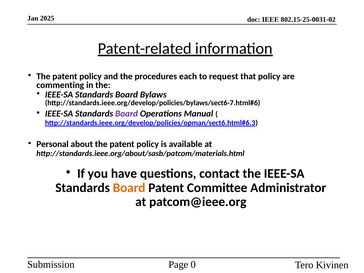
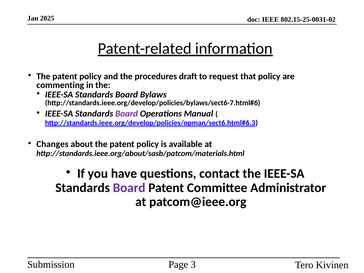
each: each -> draft (188, 76)
Personal: Personal -> Changes (52, 144)
Board colour: orange -> purple (129, 188)
0: 0 -> 3 (193, 265)
